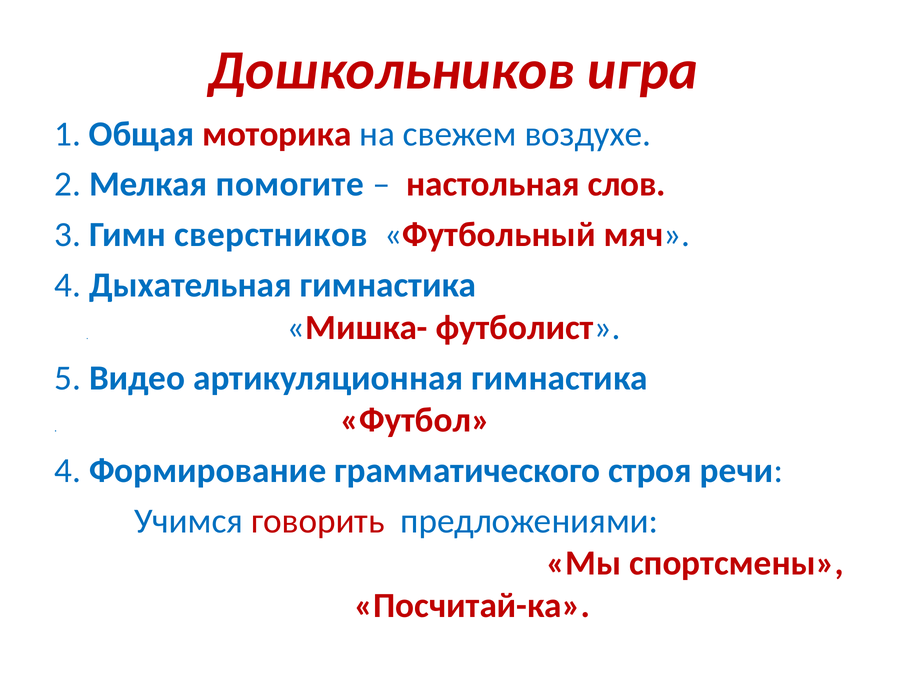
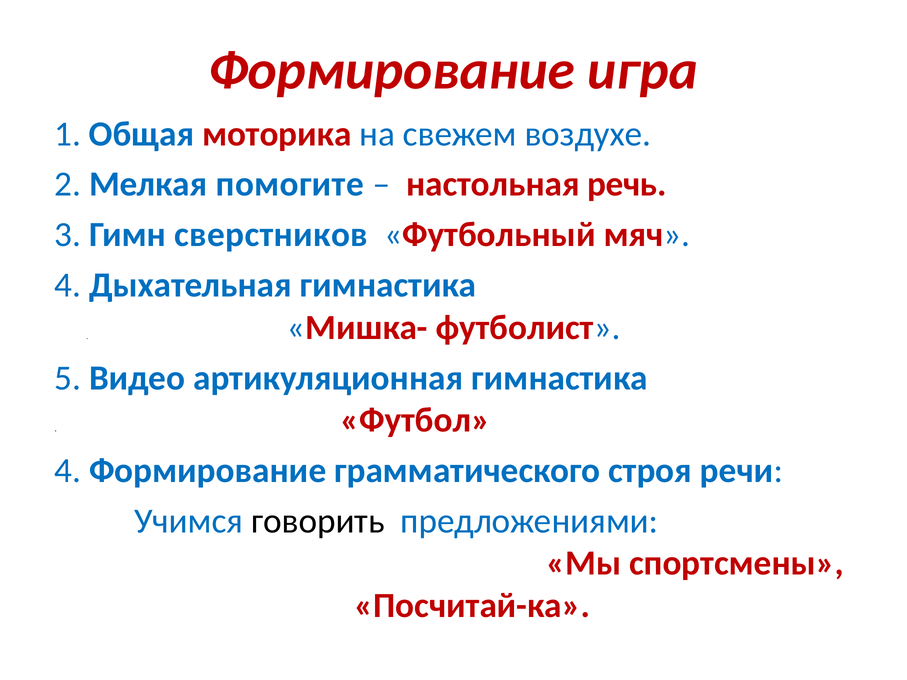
Дошкольников: Дошкольников -> Формирование (391, 70)
слов: слов -> речь (627, 184)
говорить colour: red -> black (318, 521)
